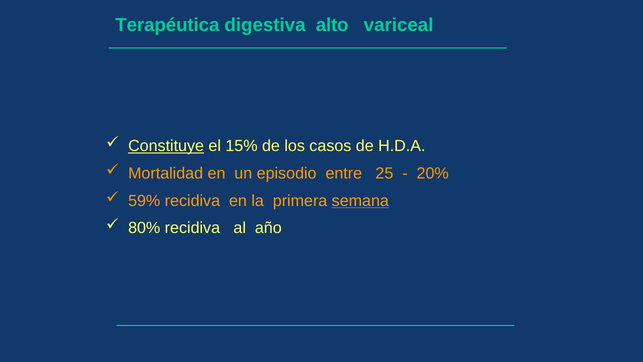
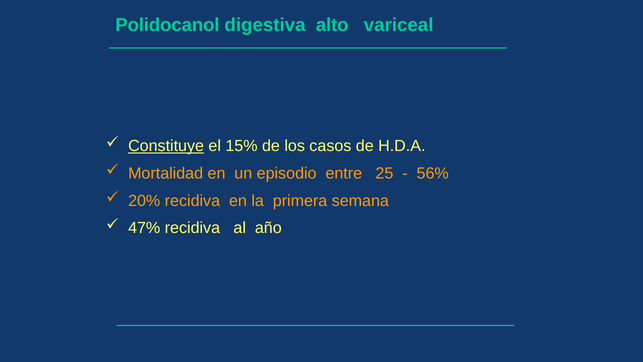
Terapéutica: Terapéutica -> Polidocanol (167, 25)
20%: 20% -> 56% (433, 173)
59%: 59% -> 20% (144, 201)
semana underline: present -> none (360, 201)
80%: 80% -> 47% (144, 228)
